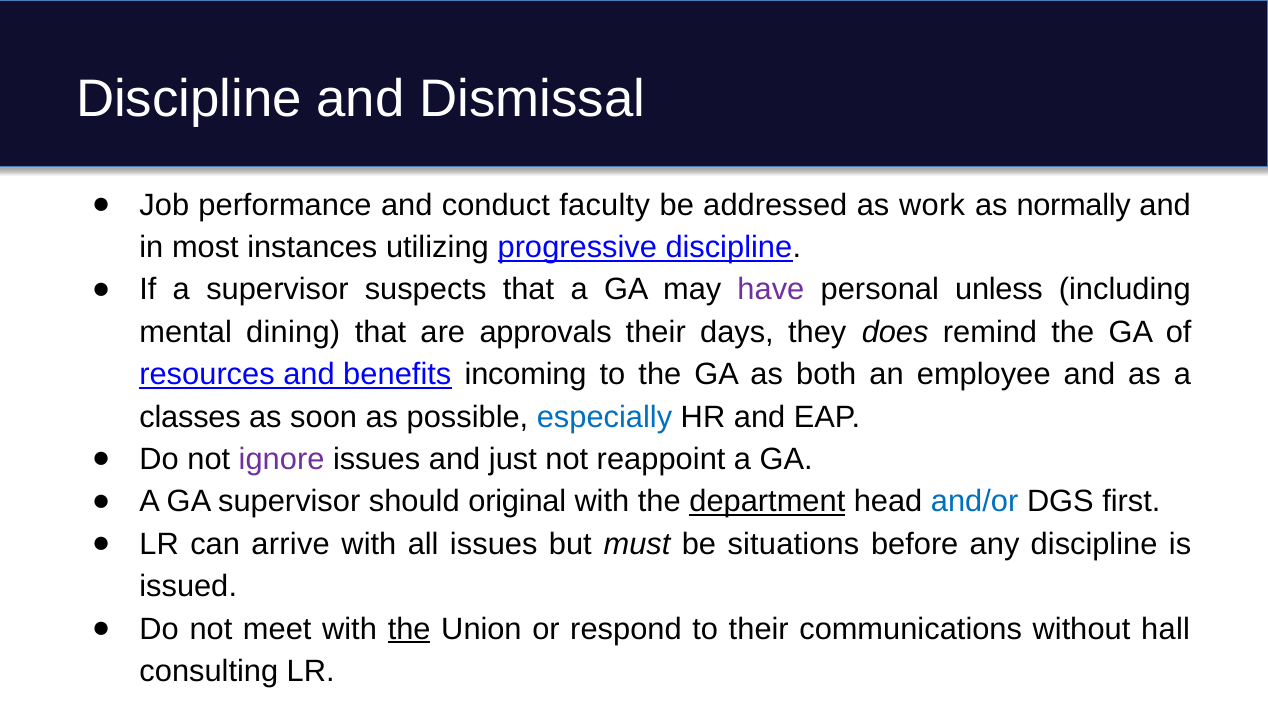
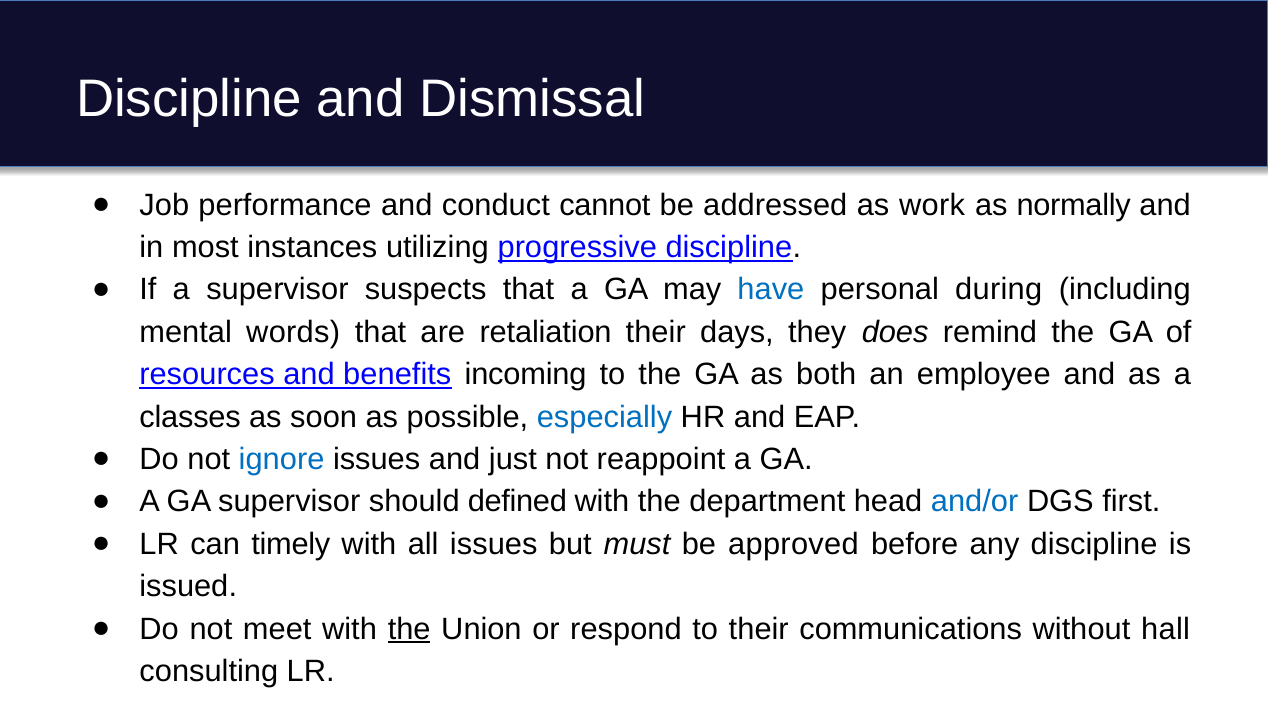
faculty: faculty -> cannot (605, 205)
have colour: purple -> blue (771, 290)
unless: unless -> during (999, 290)
dining: dining -> words (293, 332)
approvals: approvals -> retaliation (546, 332)
ignore colour: purple -> blue (282, 460)
original: original -> defined (517, 502)
department underline: present -> none (767, 502)
arrive: arrive -> timely (291, 544)
situations: situations -> approved (793, 544)
